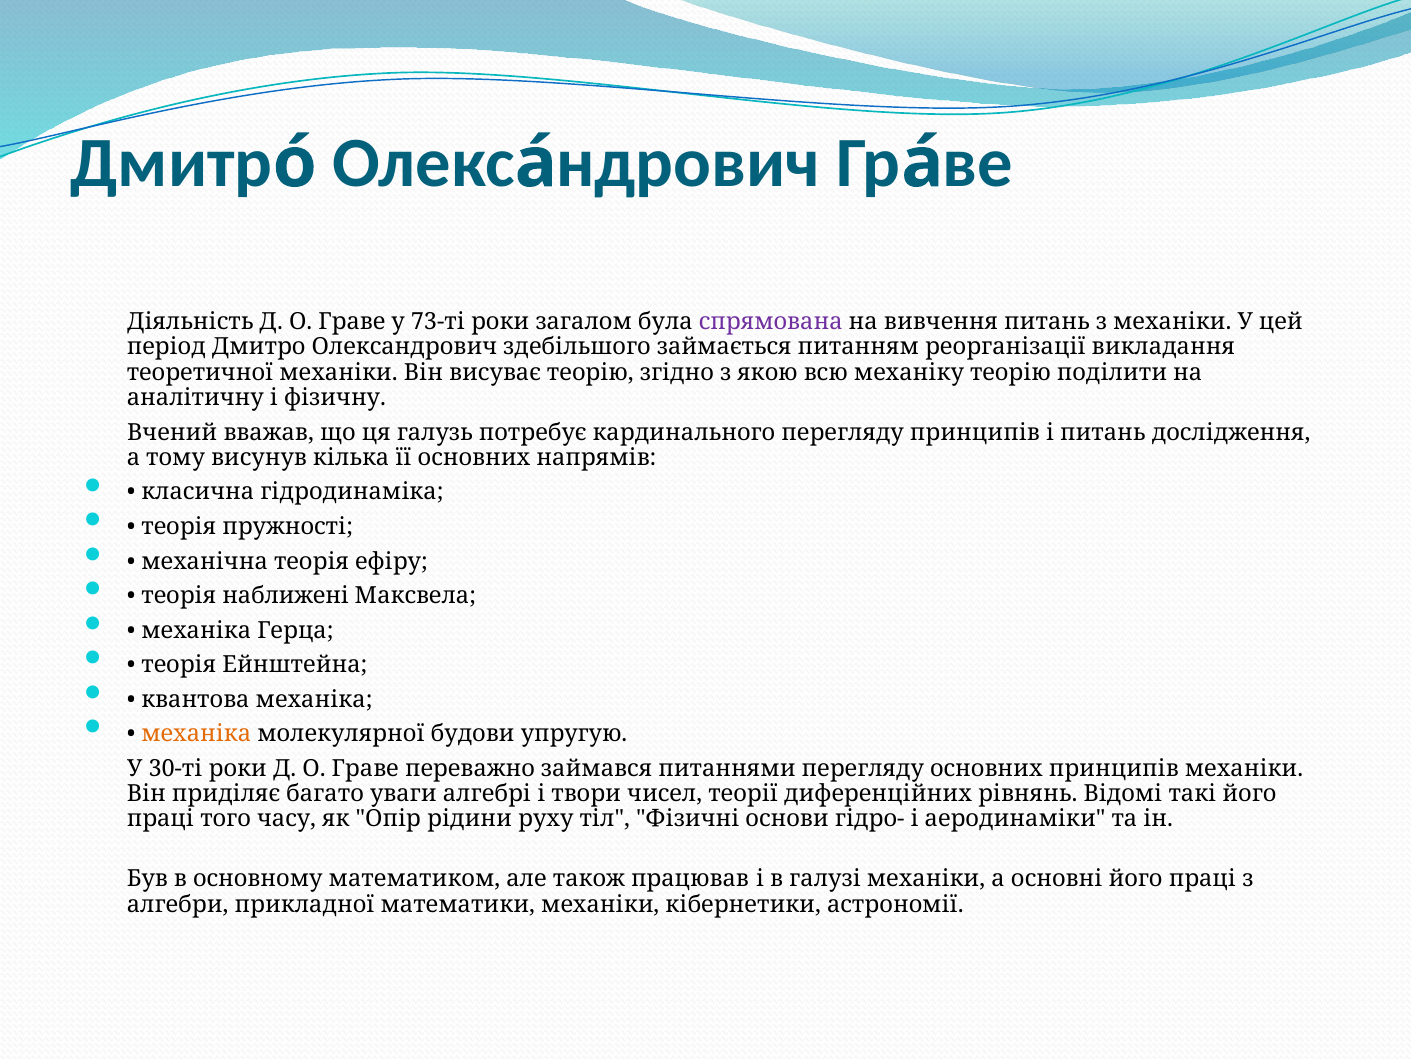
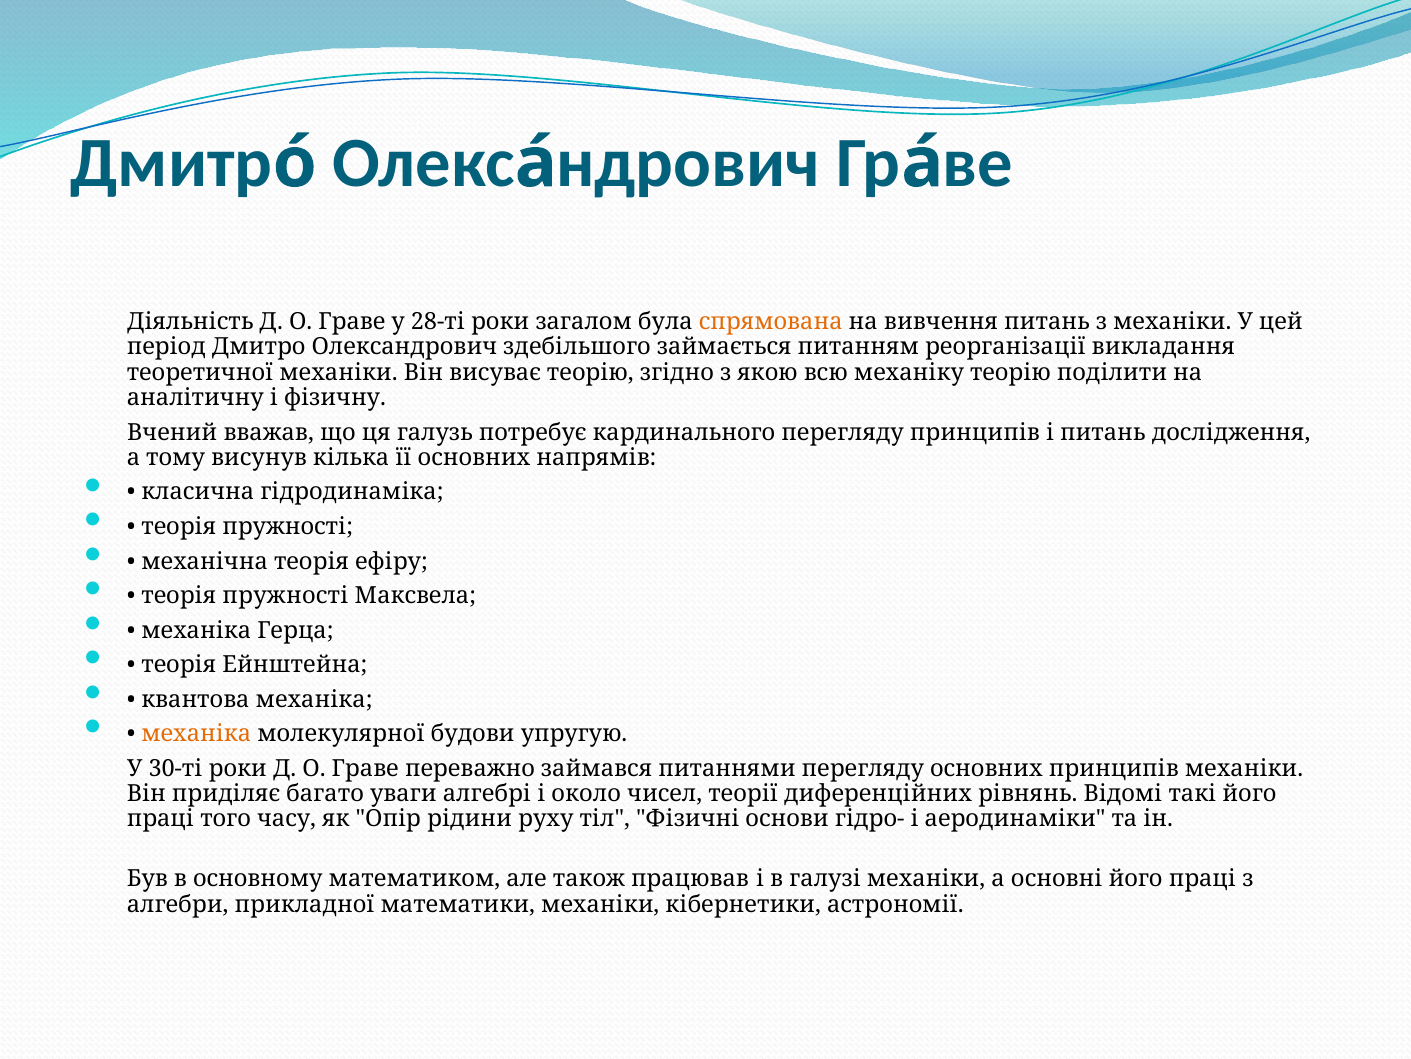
73-ті: 73-ті -> 28-ті (438, 321)
спрямована colour: purple -> orange (771, 321)
наближені: наближені -> пружності (285, 595)
твори: твори -> около (586, 793)
